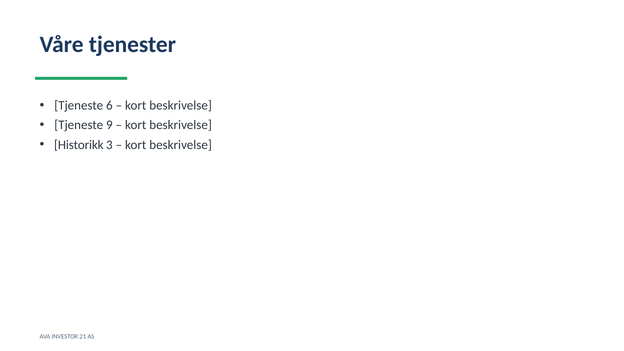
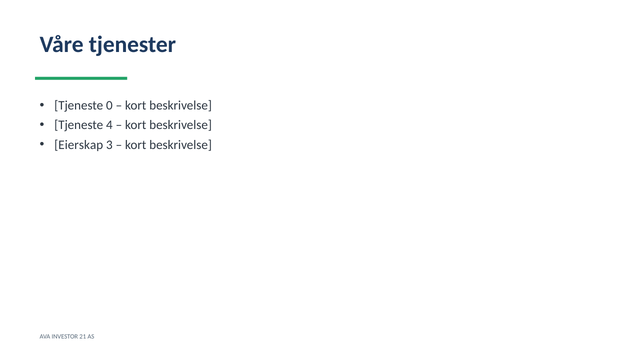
6: 6 -> 0 (109, 106)
9: 9 -> 4 (109, 125)
Historikk: Historikk -> Eierskap (79, 145)
